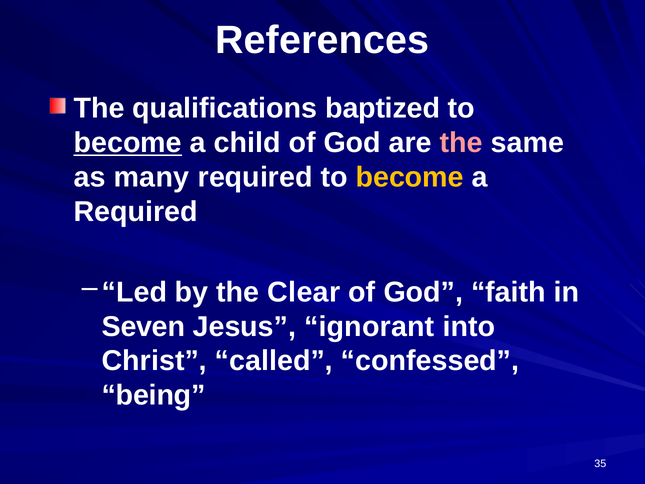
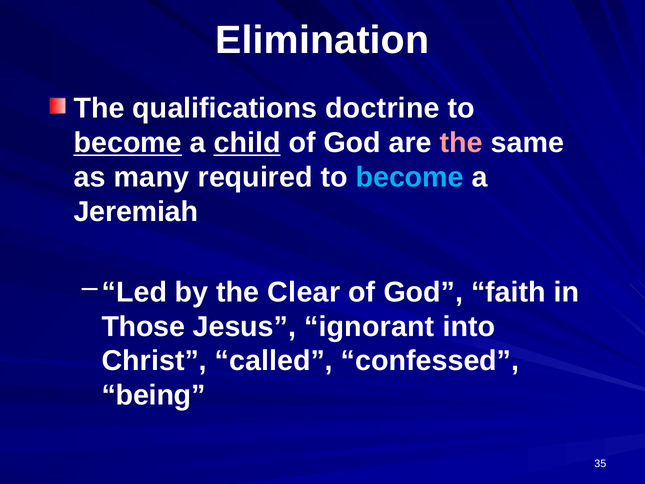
References: References -> Elimination (322, 40)
baptized: baptized -> doctrine (382, 108)
child underline: none -> present (247, 143)
become colour: yellow -> light blue (410, 177)
Required: Required -> Jeremiah (136, 212)
Seven: Seven -> Those (143, 326)
